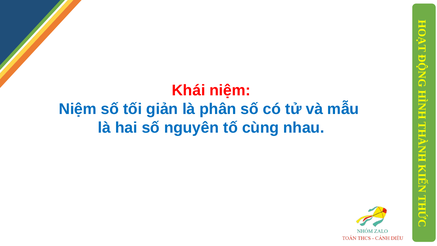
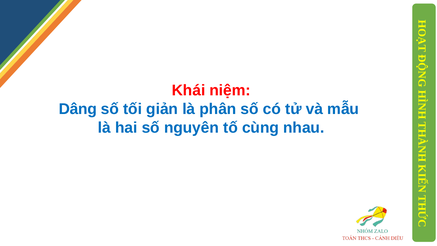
Niệm: Niệm -> Dâng (78, 109)
